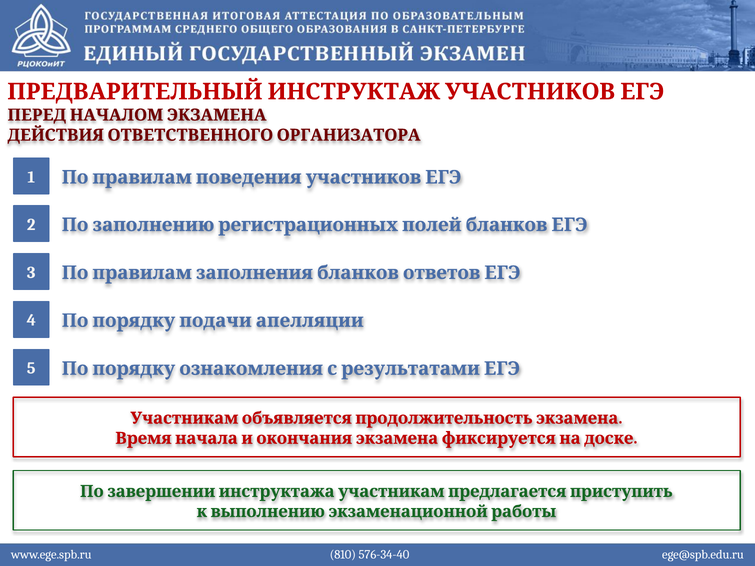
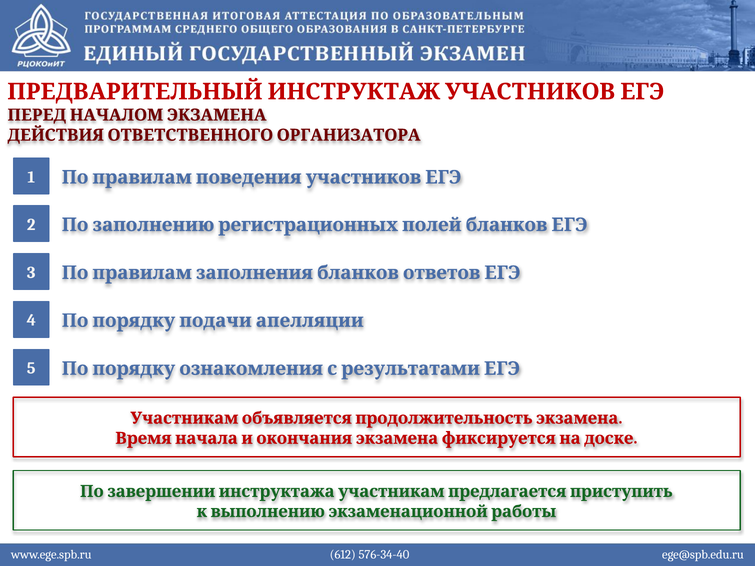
810: 810 -> 612 (343, 555)
